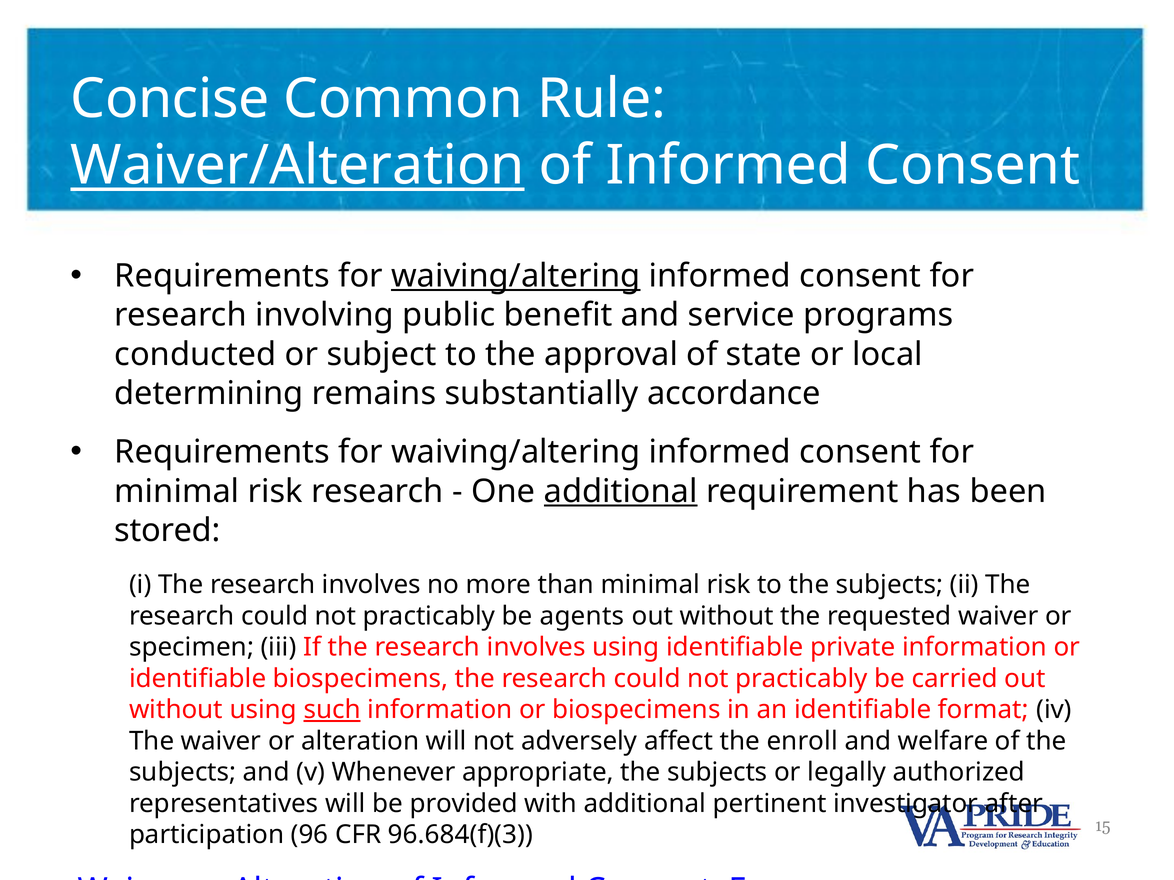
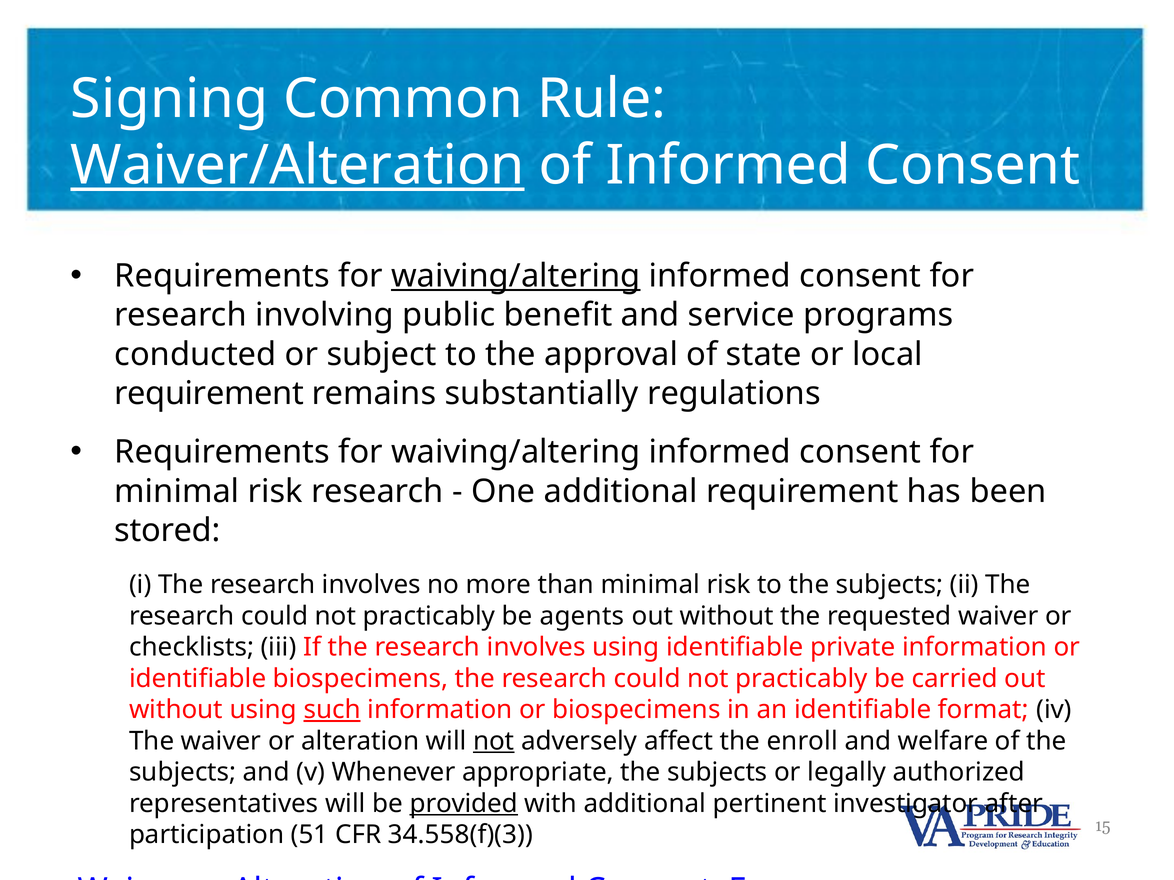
Concise: Concise -> Signing (169, 99)
determining: determining -> requirement (209, 394)
accordance: accordance -> regulations (734, 394)
additional underline: present -> none (621, 492)
specimen: specimen -> checklists (192, 648)
not underline: none -> present (494, 741)
provided underline: none -> present (464, 804)
96: 96 -> 51 (310, 835)
96.684(f)(3: 96.684(f)(3 -> 34.558(f)(3 (460, 835)
